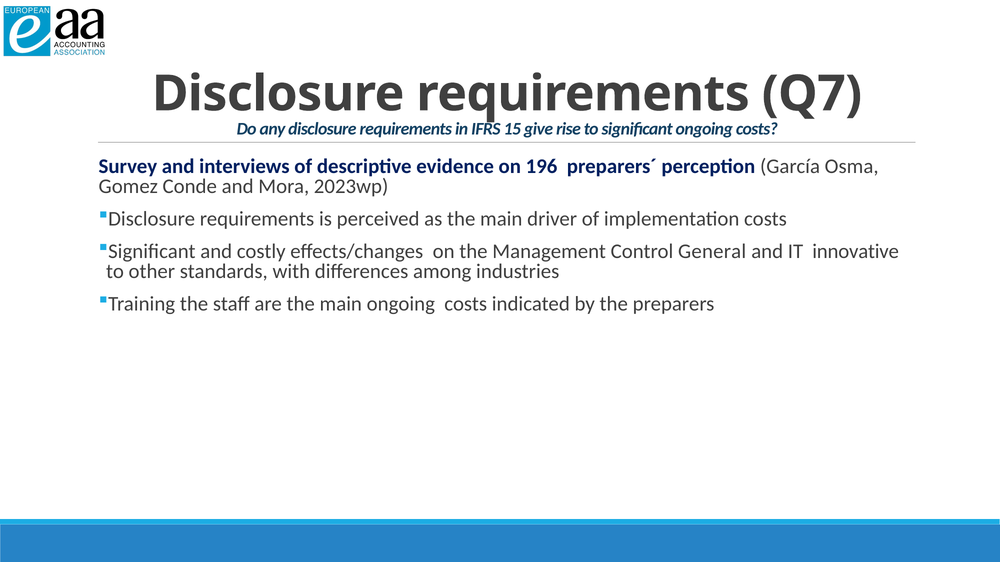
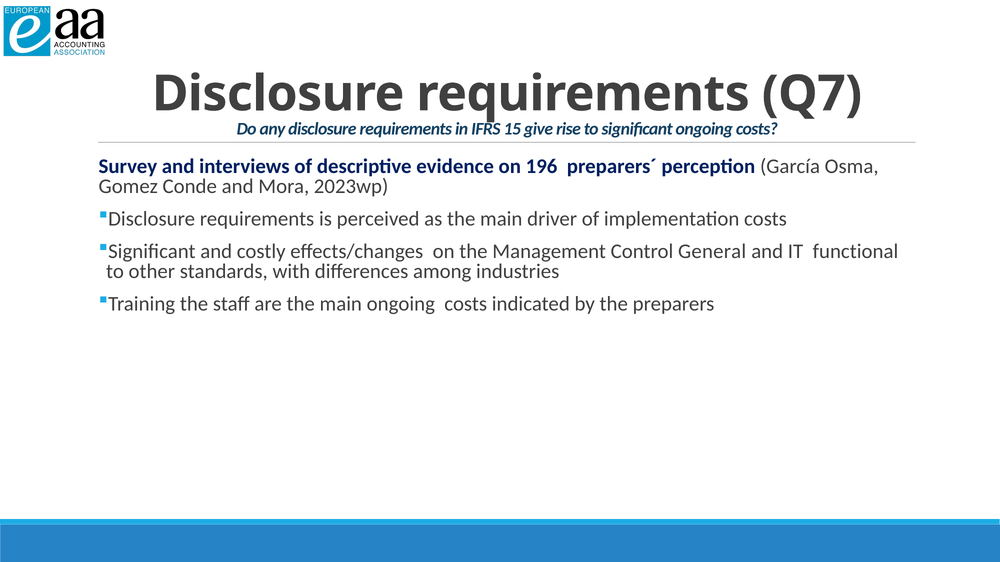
innovative: innovative -> functional (855, 251)
